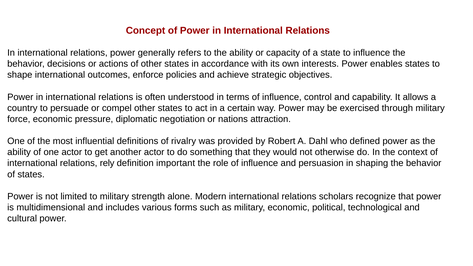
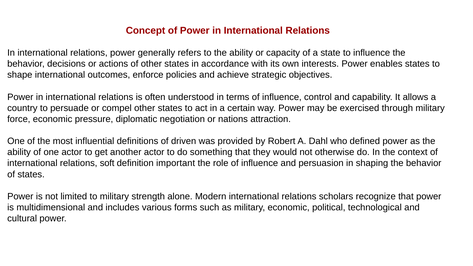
rivalry: rivalry -> driven (184, 141)
rely: rely -> soft (107, 163)
